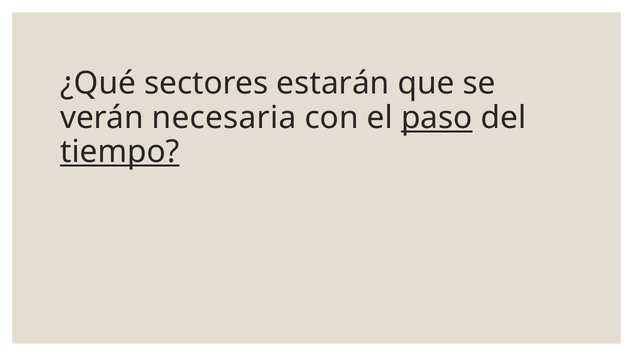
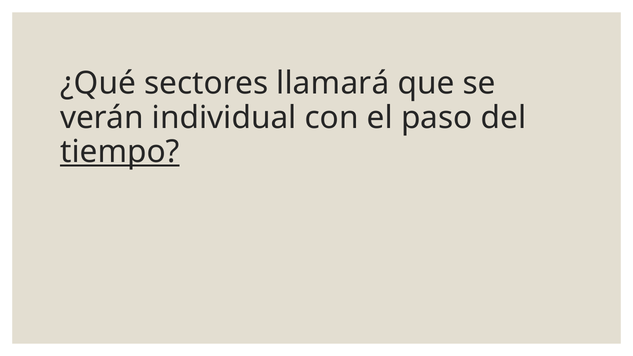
estarán: estarán -> llamará (333, 84)
necesaria: necesaria -> individual (224, 118)
paso underline: present -> none (437, 118)
